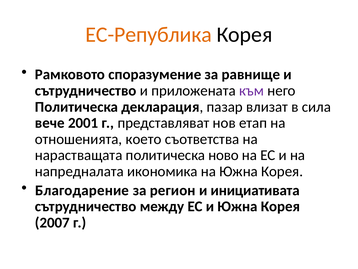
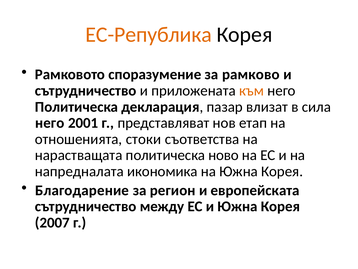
равнище: равнище -> рамково (251, 74)
към colour: purple -> orange (252, 91)
вече: вече -> него (50, 123)
което: което -> стоки (144, 139)
инициативата: инициативата -> европейската (255, 190)
